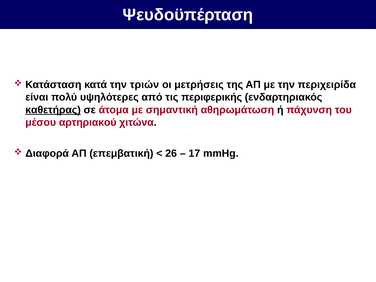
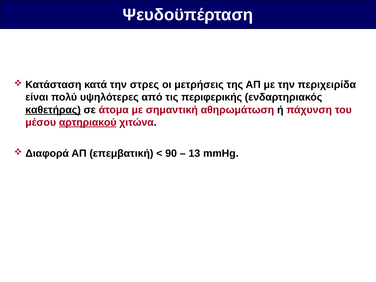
τριών: τριών -> στρες (144, 85)
αρτηριακού underline: none -> present (88, 122)
26: 26 -> 90 (171, 153)
17: 17 -> 13 (194, 153)
